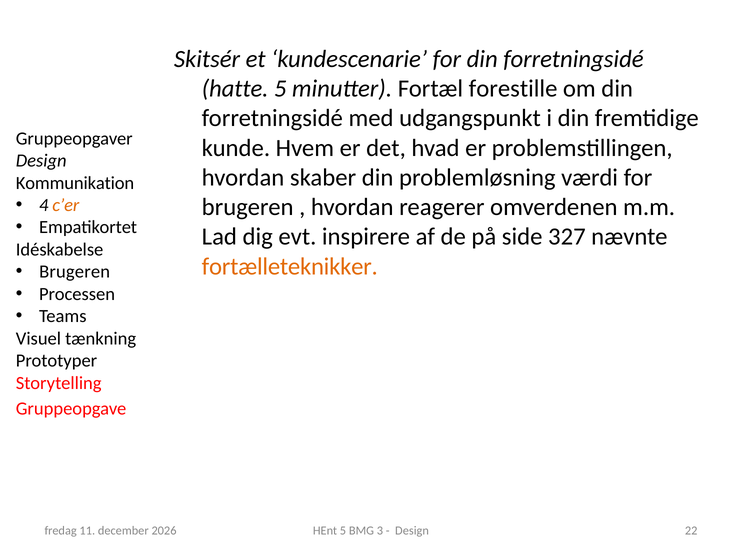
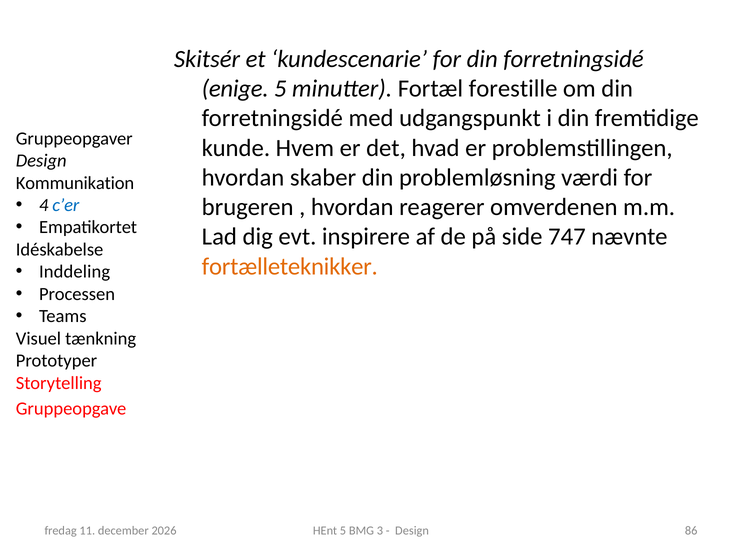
hatte: hatte -> enige (235, 89)
c’er colour: orange -> blue (66, 205)
327: 327 -> 747 (567, 237)
Brugeren: Brugeren -> Inddeling (75, 272)
22: 22 -> 86 (691, 531)
